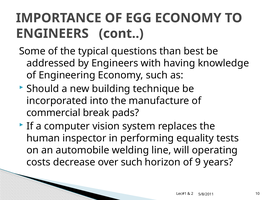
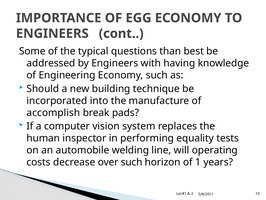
commercial: commercial -> accomplish (53, 112)
9: 9 -> 1 (198, 162)
